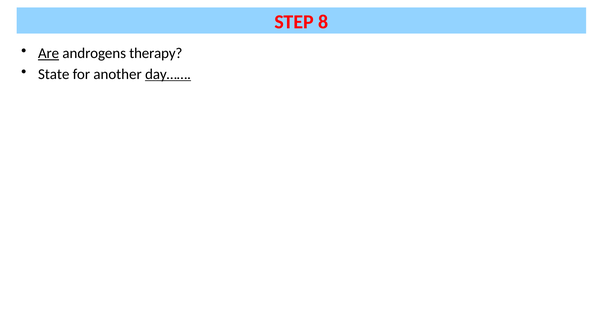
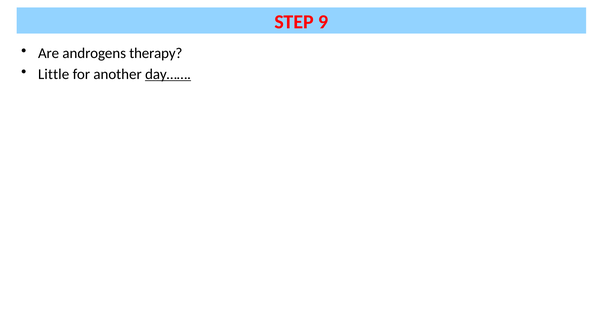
8: 8 -> 9 (323, 22)
Are underline: present -> none (49, 53)
State: State -> Little (54, 74)
